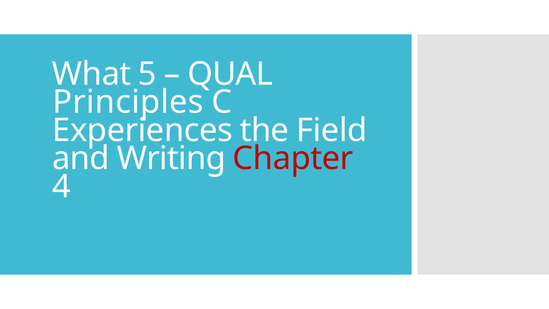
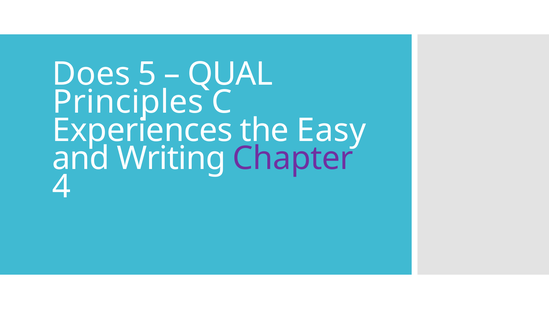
What: What -> Does (91, 74)
Field: Field -> Easy (331, 130)
Chapter colour: red -> purple (293, 158)
